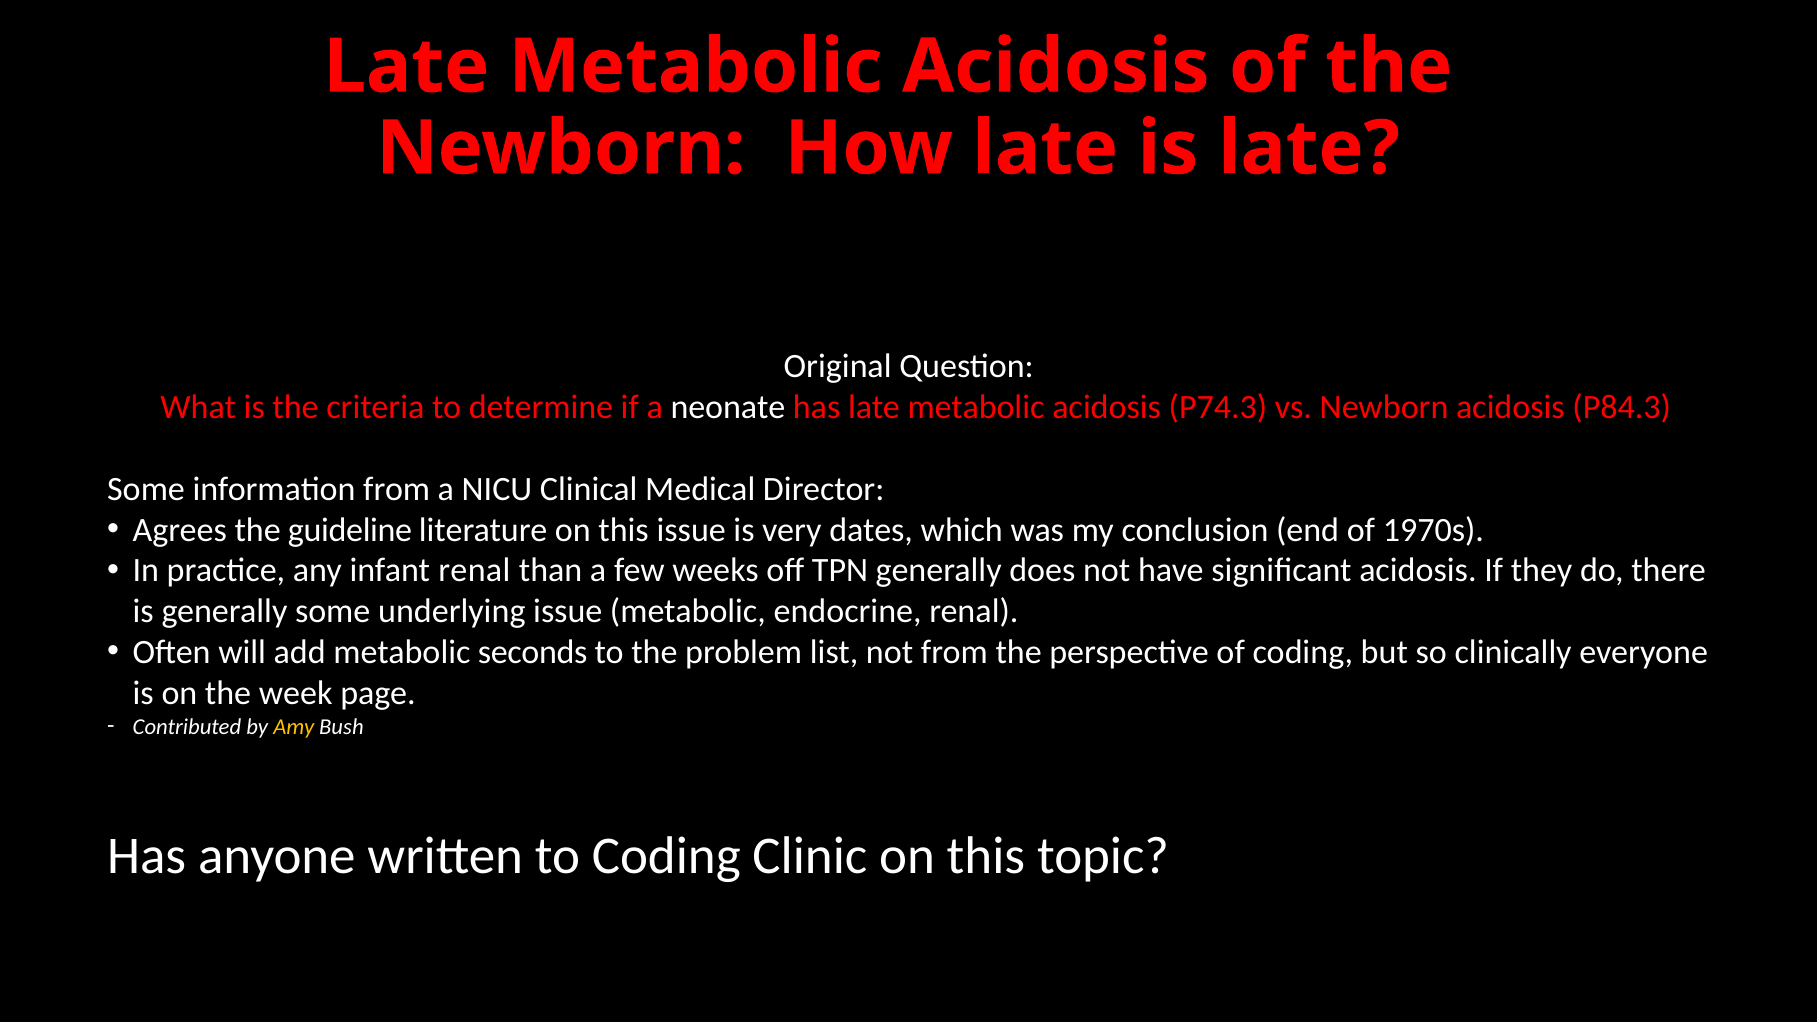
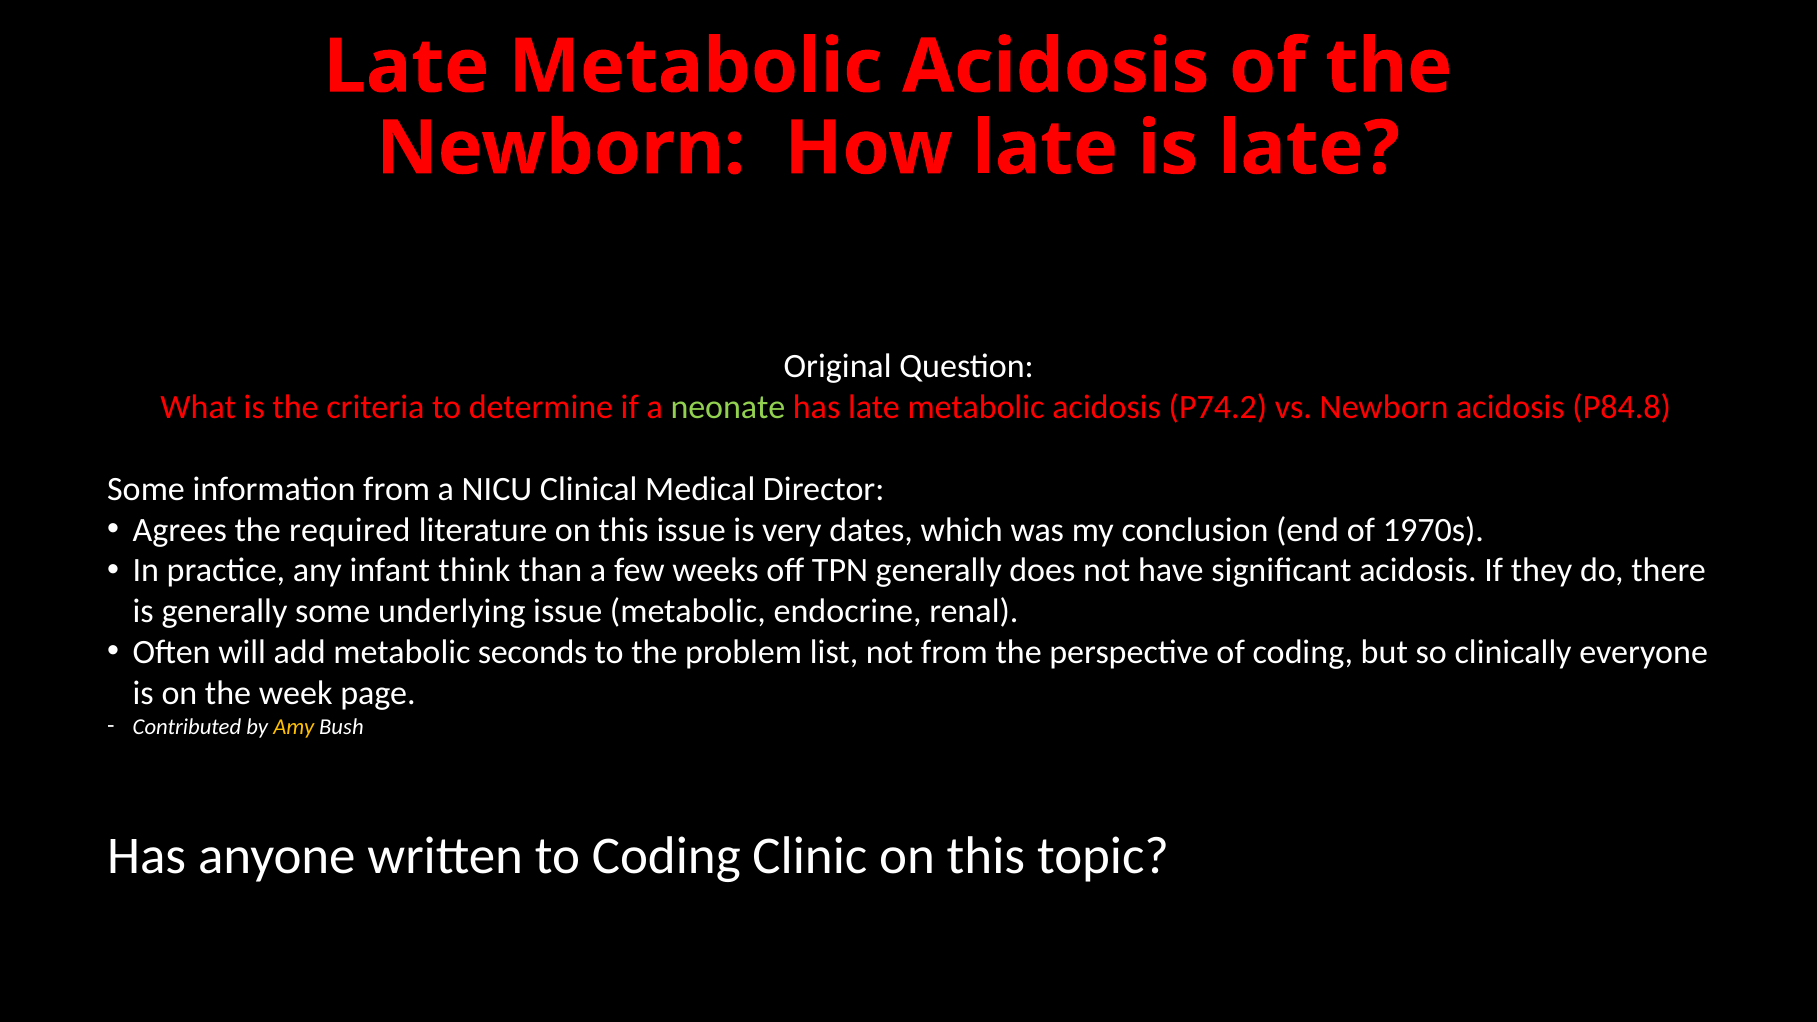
neonate colour: white -> light green (728, 407)
P74.3: P74.3 -> P74.2 (1218, 407)
P84.3: P84.3 -> P84.8 (1622, 407)
guideline: guideline -> required (350, 530)
infant renal: renal -> think (474, 571)
